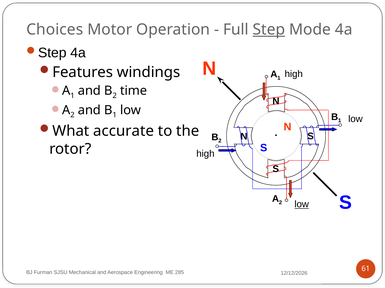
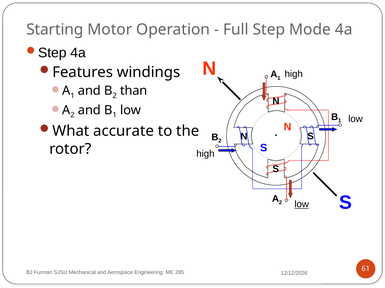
Choices: Choices -> Starting (55, 30)
Step underline: present -> none (269, 30)
time: time -> than (134, 91)
